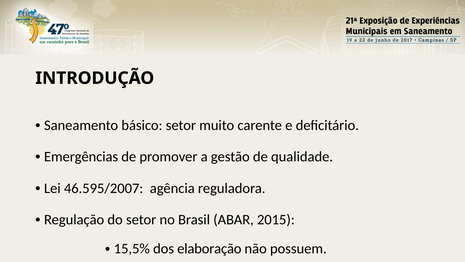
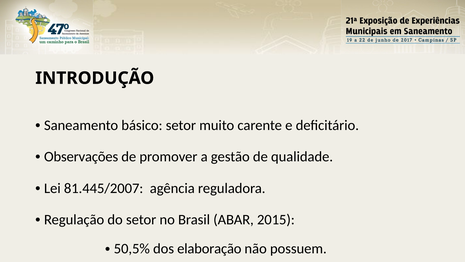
Emergências: Emergências -> Observações (81, 156)
46.595/2007: 46.595/2007 -> 81.445/2007 (104, 188)
15,5%: 15,5% -> 50,5% (132, 248)
